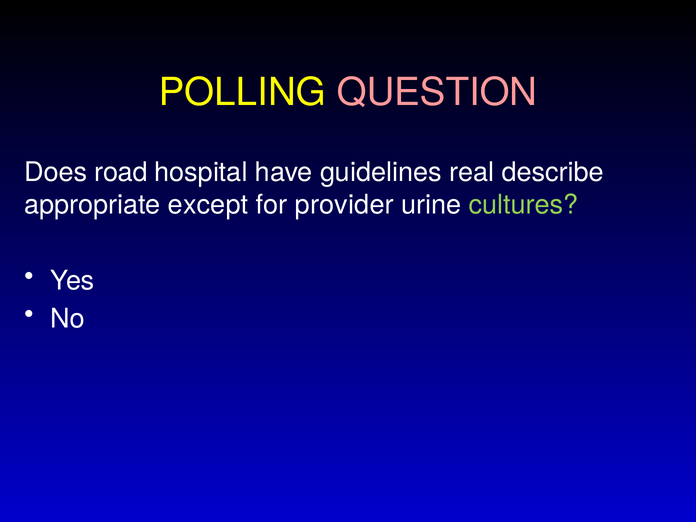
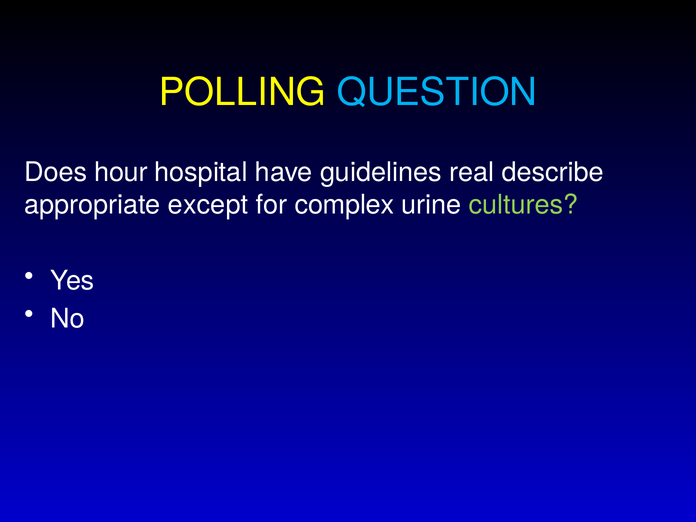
QUESTION colour: pink -> light blue (437, 93)
road: road -> hour (121, 172)
provider: provider -> complex (344, 205)
